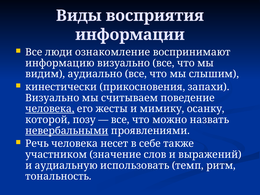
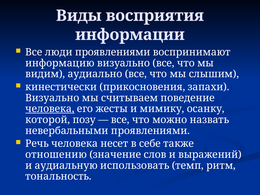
люди ознакомление: ознакомление -> проявлениями (113, 52)
невербальными underline: present -> none (67, 131)
участником: участником -> отношению (56, 155)
